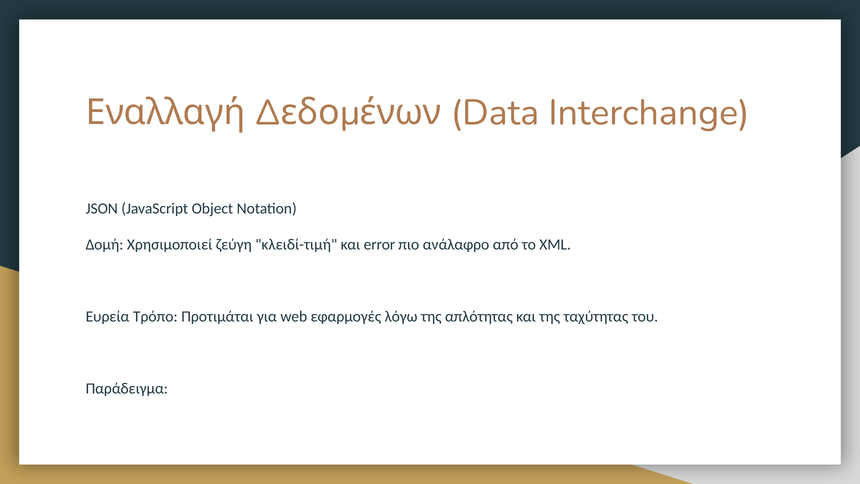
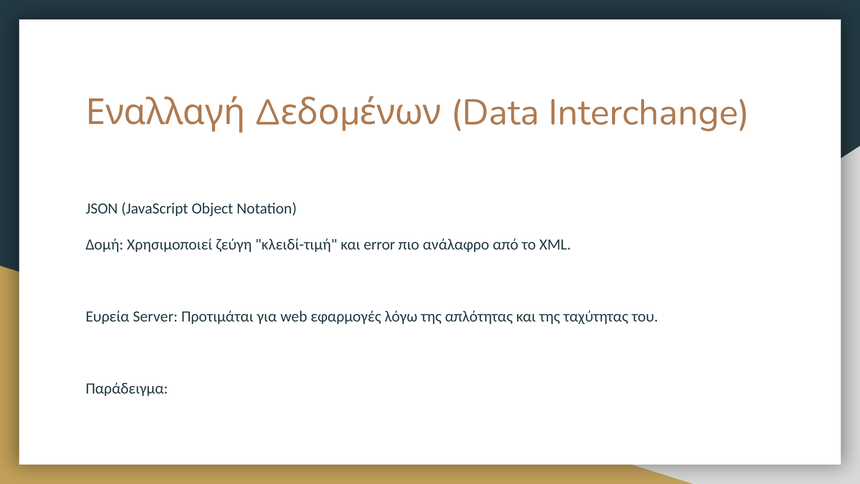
Τρόπο: Τρόπο -> Server (155, 316)
